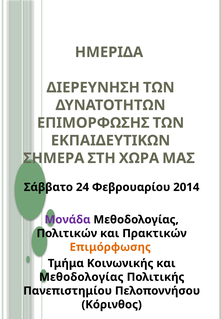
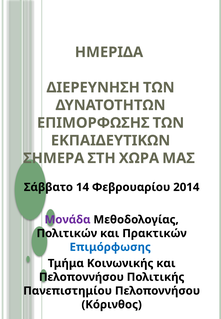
24: 24 -> 14 (82, 187)
Επιμόρφωσης colour: orange -> blue (110, 247)
Μεθοδολογίας: Μεθοδολογίας -> Πελοποννήσου (81, 277)
